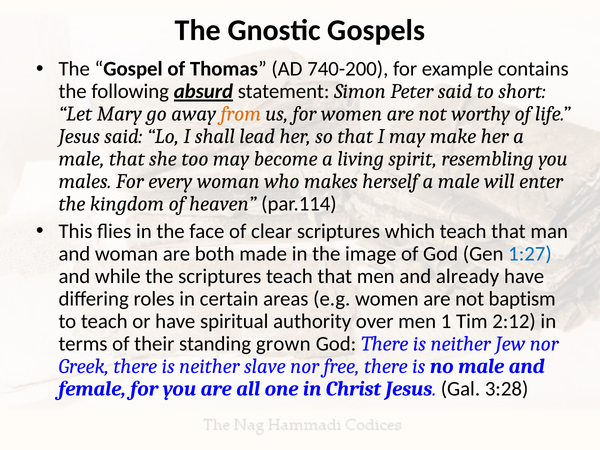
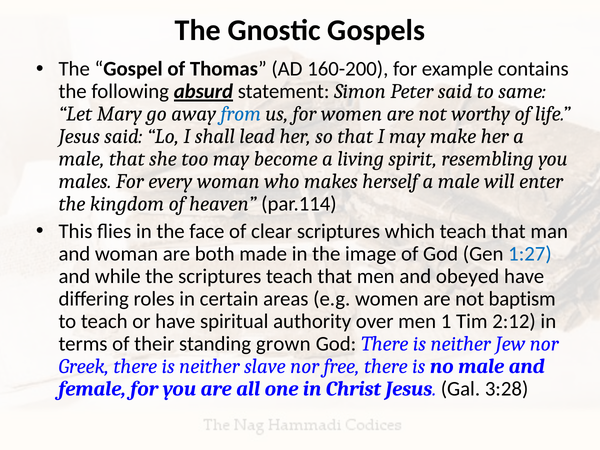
740-200: 740-200 -> 160-200 (348, 69)
short: short -> same (522, 92)
from colour: orange -> blue (241, 114)
already: already -> obeyed (468, 276)
